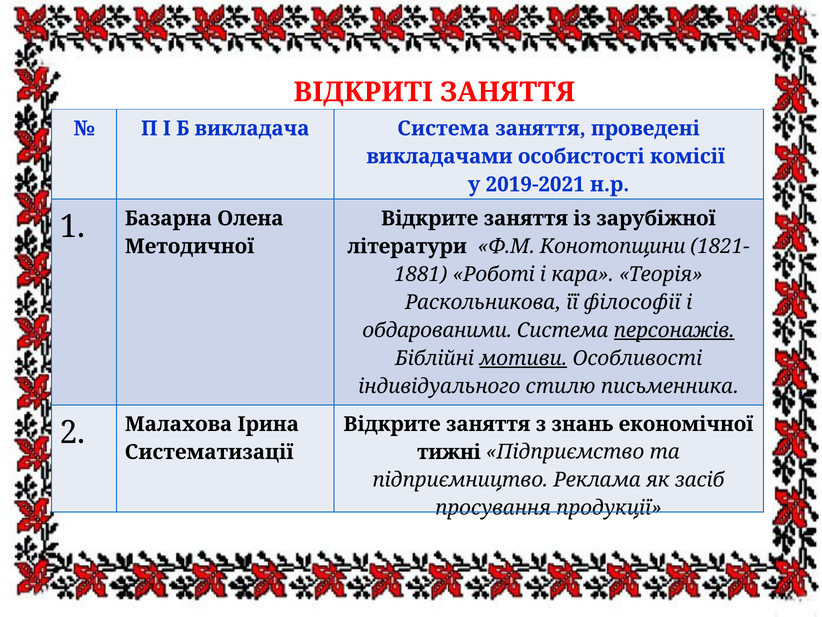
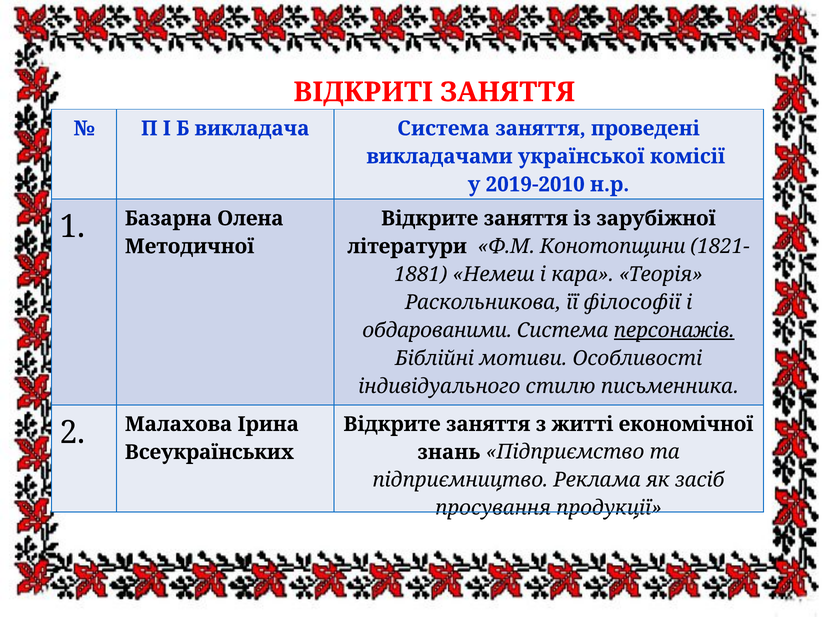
особистості: особистості -> української (581, 156)
2019-2021: 2019-2021 -> 2019-2010 (535, 184)
Роботі: Роботі -> Немеш (494, 274)
мотиви underline: present -> none (523, 358)
знань: знань -> житті (582, 424)
Систематизації: Систематизації -> Всеукраїнських (209, 452)
тижні: тижні -> знань (449, 452)
